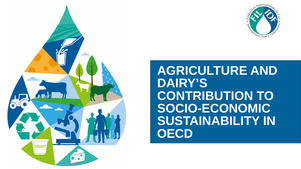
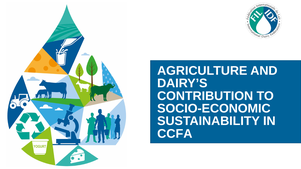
OECD: OECD -> CCFA (175, 134)
